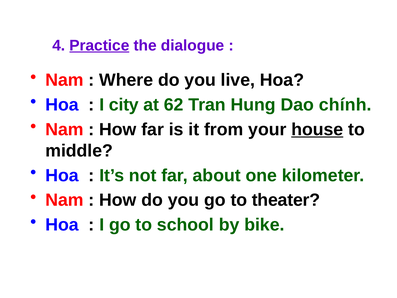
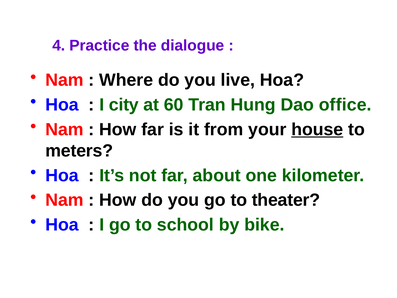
Practice underline: present -> none (99, 45)
62: 62 -> 60 (174, 105)
chính: chính -> office (345, 105)
middle: middle -> meters (79, 151)
